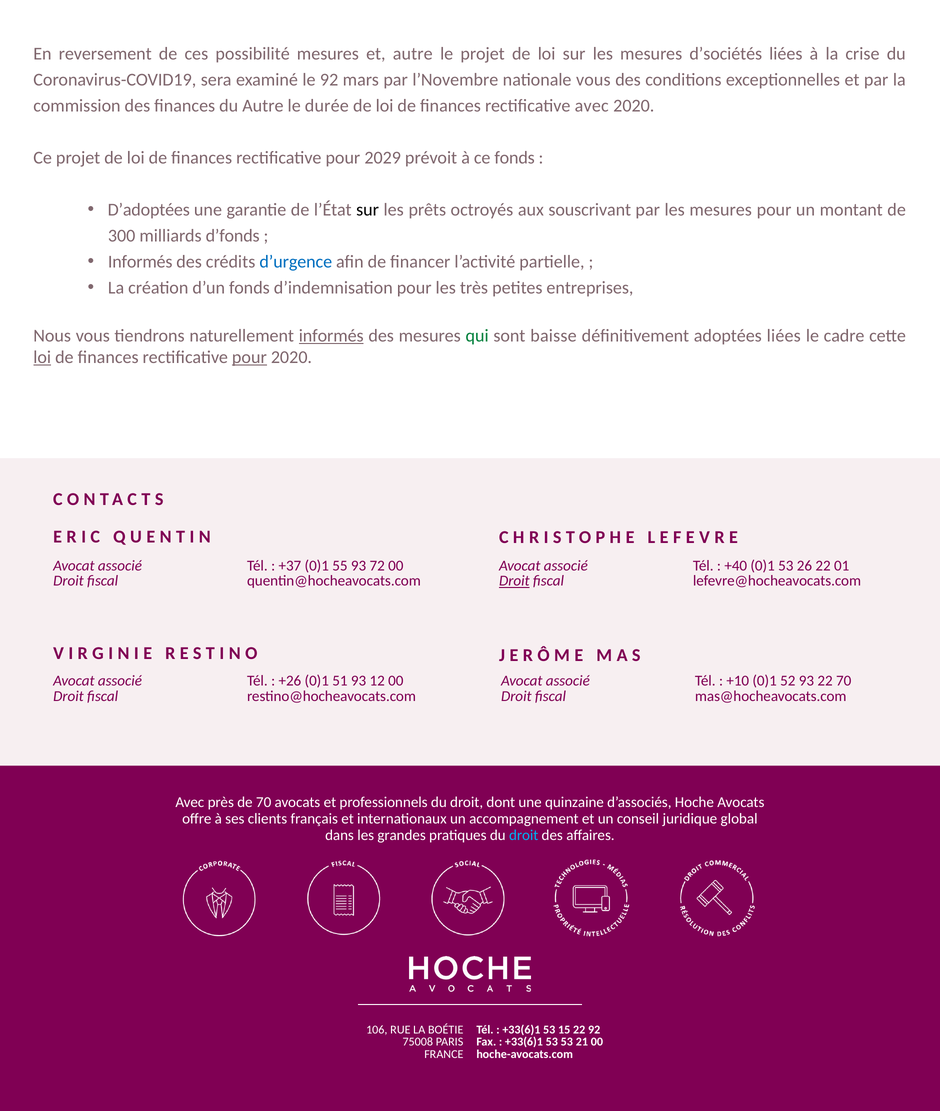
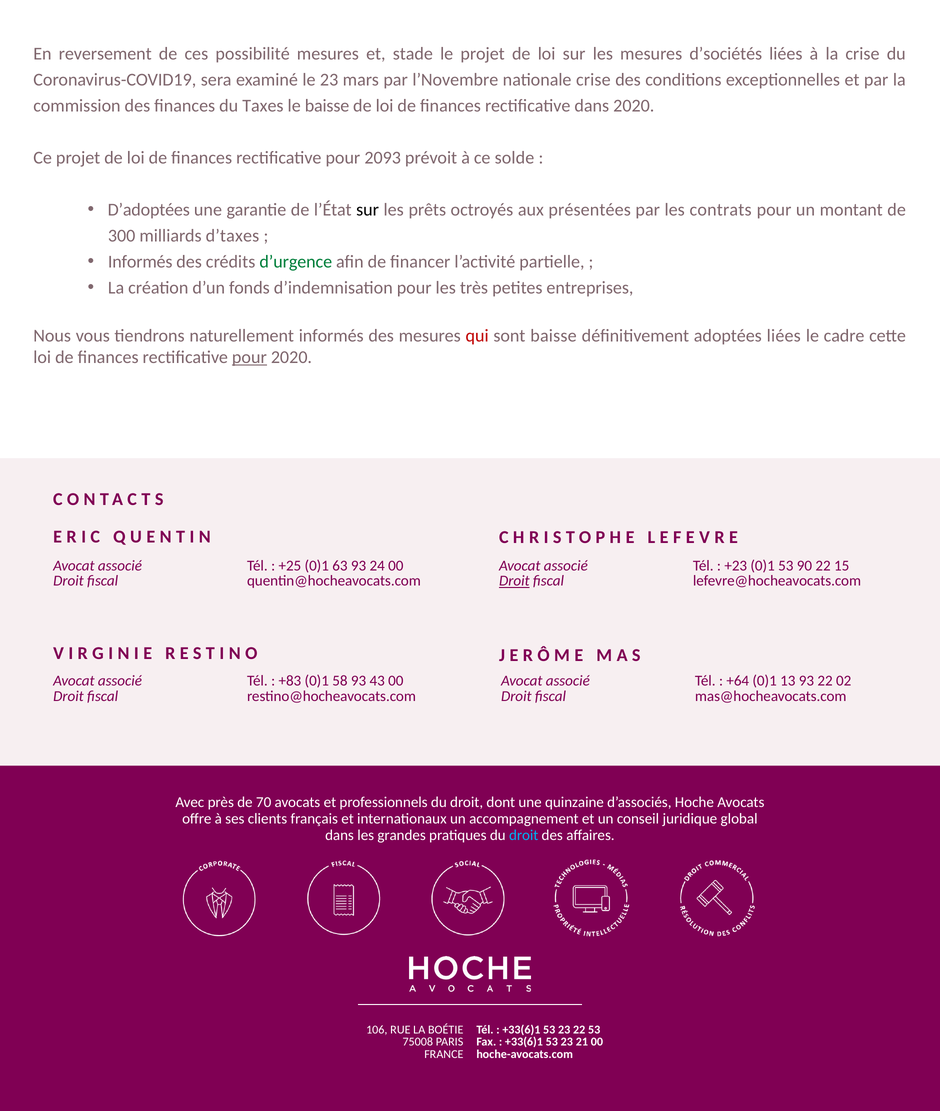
et autre: autre -> stade (413, 54)
le 92: 92 -> 23 (329, 80)
nationale vous: vous -> crise (593, 80)
du Autre: Autre -> Taxes (263, 106)
le durée: durée -> baisse (327, 106)
rectificative avec: avec -> dans (592, 106)
2029: 2029 -> 2093 (383, 158)
ce fonds: fonds -> solde (514, 158)
souscrivant: souscrivant -> présentées (590, 210)
par les mesures: mesures -> contrats (721, 210)
d’fonds: d’fonds -> d’taxes (232, 236)
d’urgence colour: blue -> green (296, 262)
informés underline: present -> none (331, 336)
qui colour: green -> red (477, 336)
loi underline: present -> none (42, 357)
+37: +37 -> +25 (290, 566)
55: 55 -> 63 (340, 566)
72: 72 -> 24 (377, 566)
+40: +40 -> +23 (736, 566)
26: 26 -> 90 (804, 566)
01: 01 -> 15 (842, 566)
+26: +26 -> +83 (290, 681)
51: 51 -> 58 (340, 681)
12: 12 -> 43 (377, 681)
+10: +10 -> +64 (738, 681)
52: 52 -> 13 (788, 681)
22 70: 70 -> 02 (844, 681)
15: 15 -> 23 (564, 1030)
22 92: 92 -> 53 (594, 1030)
53: 53 -> 23 (567, 1042)
